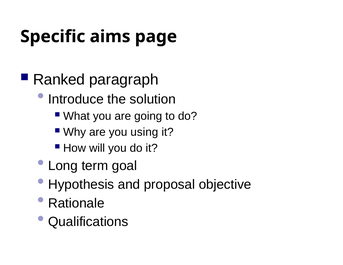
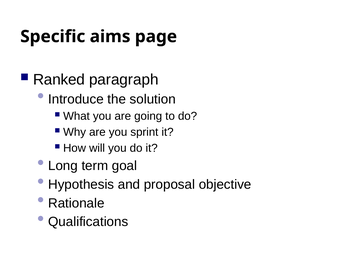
using: using -> sprint (144, 132)
